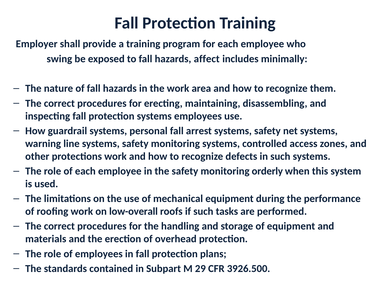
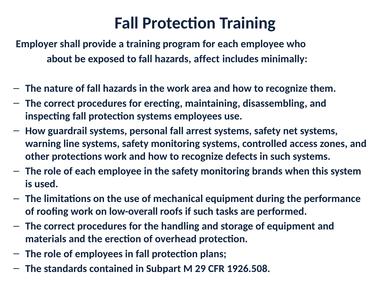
swing: swing -> about (59, 59)
orderly: orderly -> brands (267, 171)
3926.500: 3926.500 -> 1926.508 (249, 268)
